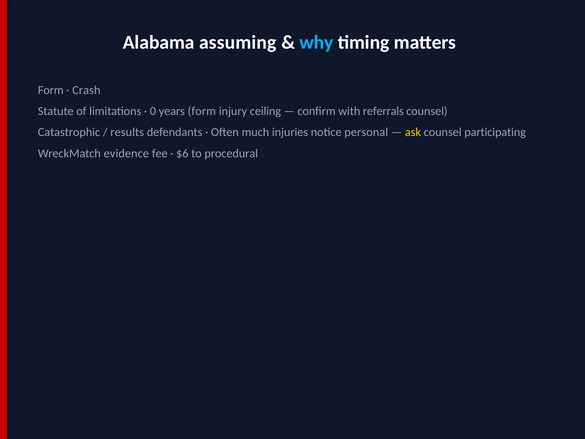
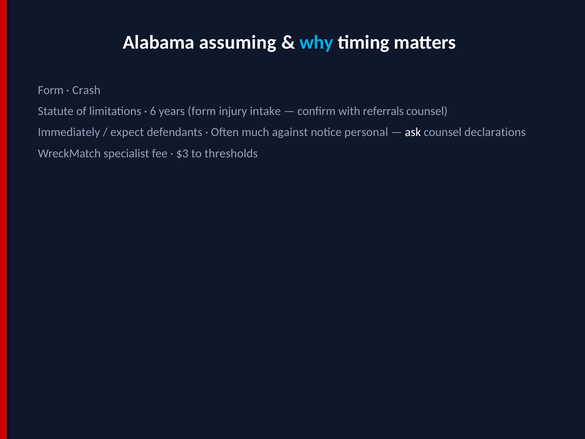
0: 0 -> 6 (153, 111)
ceiling: ceiling -> intake (265, 111)
Catastrophic: Catastrophic -> Immediately (69, 132)
results: results -> expect (127, 132)
injuries: injuries -> against (290, 132)
ask colour: yellow -> white (413, 132)
participating: participating -> declarations (495, 132)
evidence: evidence -> specialist (126, 153)
$6: $6 -> $3 (182, 153)
procedural: procedural -> thresholds (231, 153)
